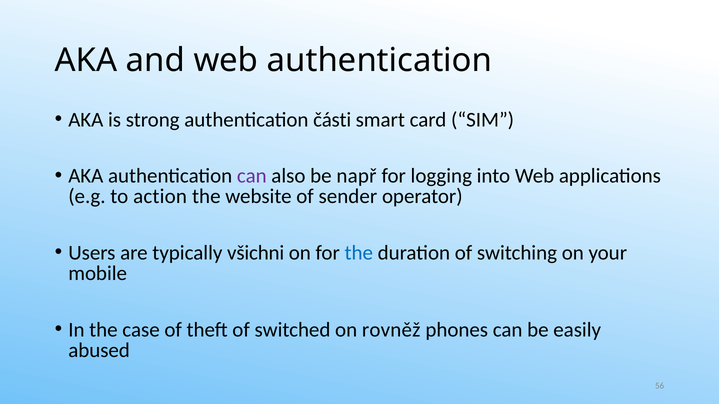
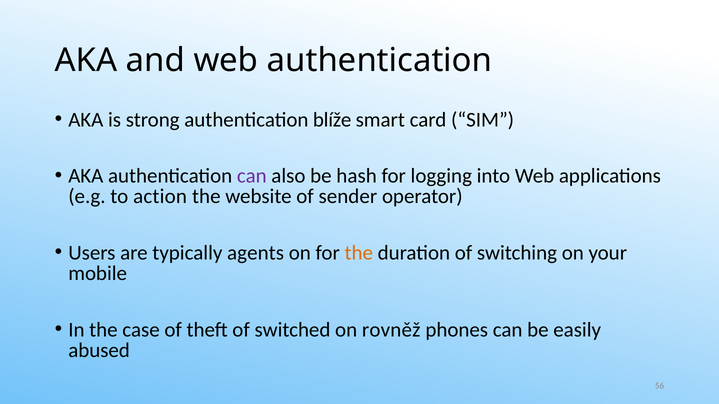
části: části -> blíže (332, 120)
např: např -> hash (357, 176)
všichni: všichni -> agents (256, 253)
the colour: blue -> orange (359, 253)
